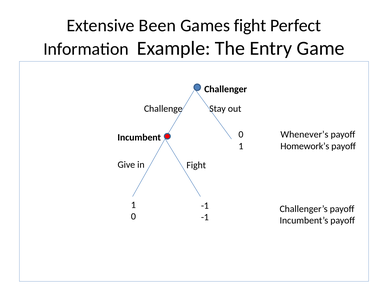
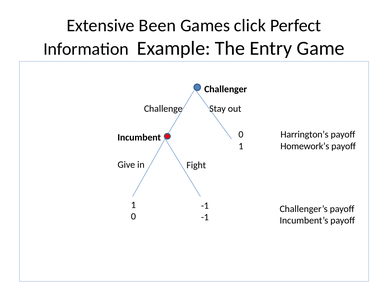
Games fight: fight -> click (250, 25)
Whenever’s: Whenever’s -> Harrington’s (305, 134)
